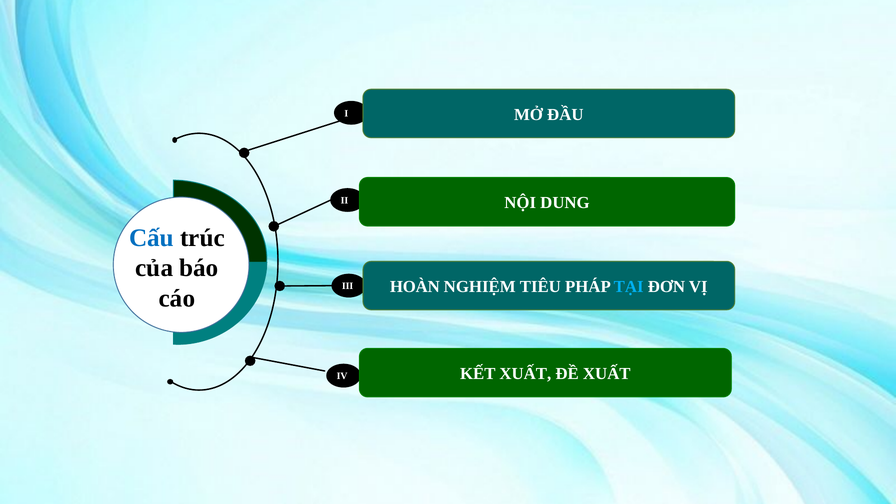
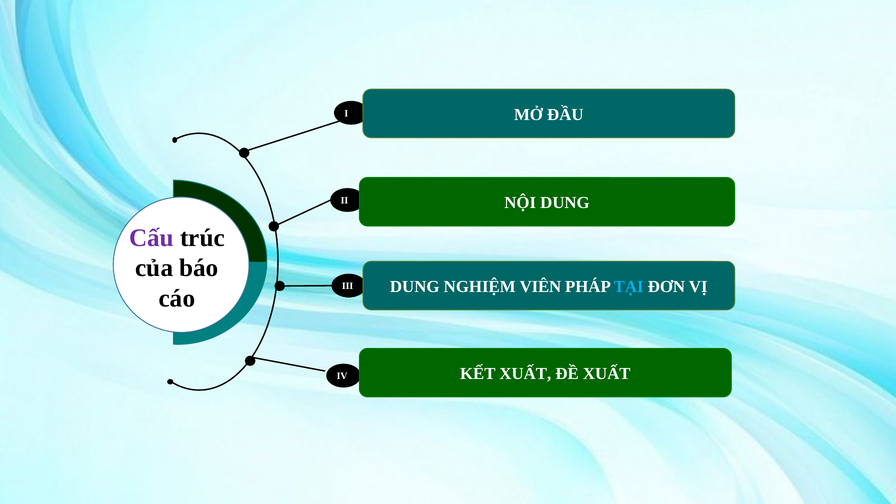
Cấu colour: blue -> purple (151, 238)
HOÀN: HOÀN -> DUNG (415, 287)
TIÊU: TIÊU -> VIÊN (540, 287)
